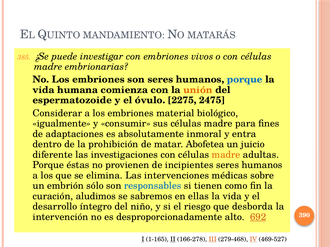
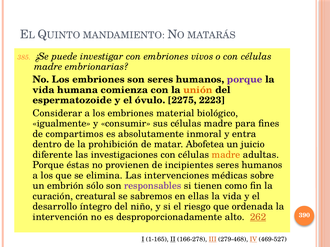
porque colour: blue -> purple (245, 80)
2475: 2475 -> 2223 (212, 101)
adaptaciones: adaptaciones -> compartimos (75, 134)
responsables colour: blue -> purple (153, 186)
aludimos: aludimos -> creatural (96, 197)
desborda: desborda -> ordenada (253, 207)
692: 692 -> 262 (258, 217)
